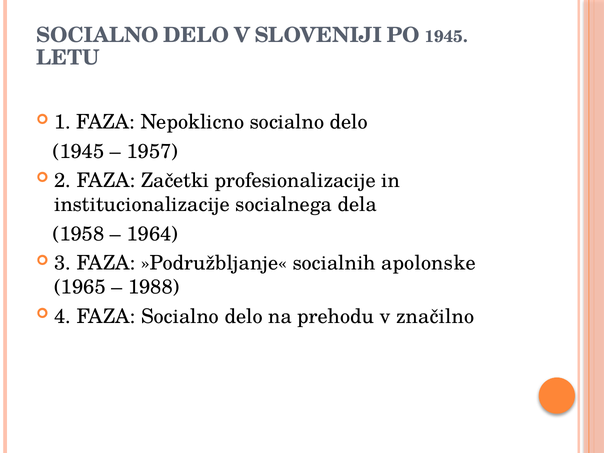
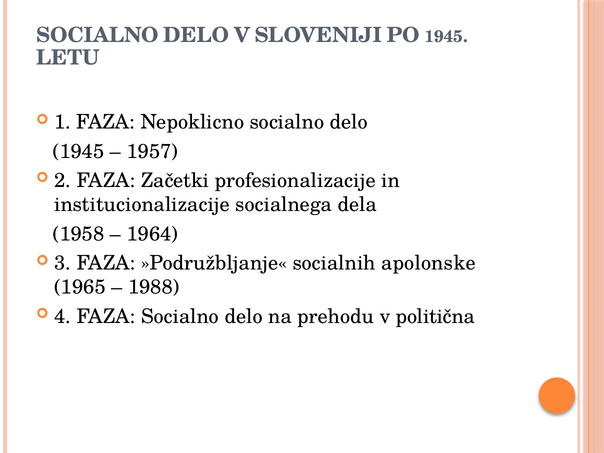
značilno: značilno -> politična (435, 316)
